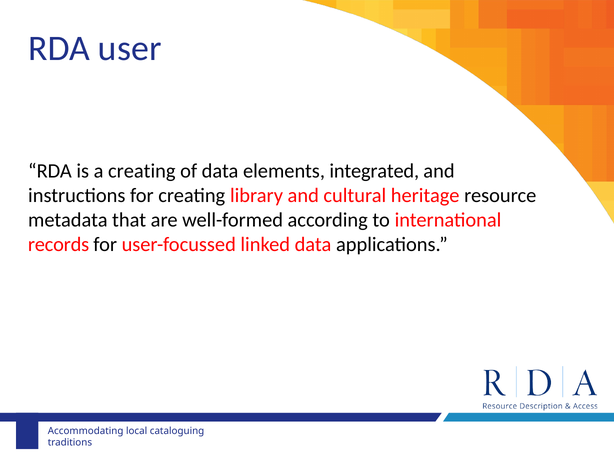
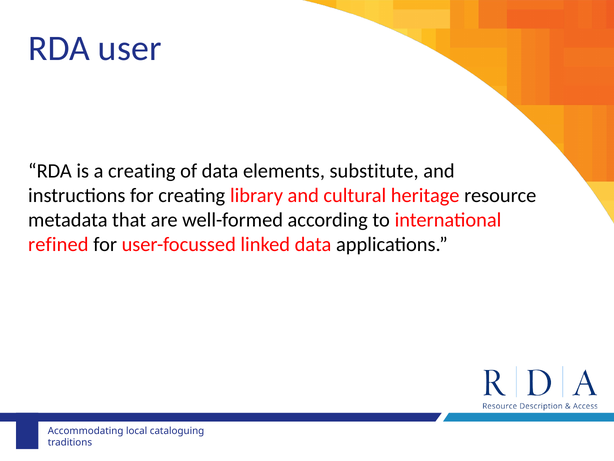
integrated: integrated -> substitute (374, 171)
records: records -> refined (58, 244)
